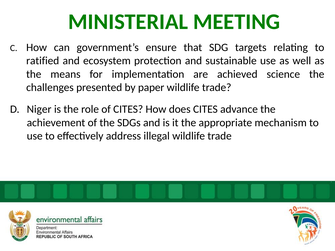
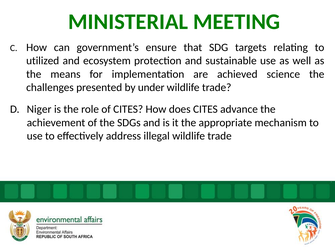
ratified: ratified -> utilized (43, 61)
paper: paper -> under (151, 88)
